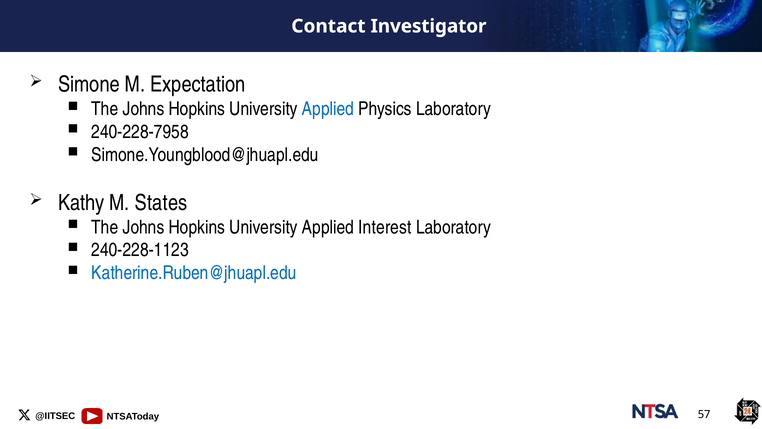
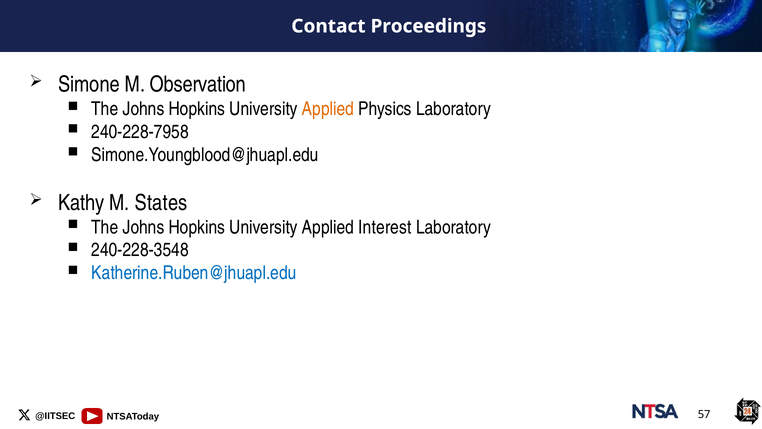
Investigator: Investigator -> Proceedings (428, 26)
Expectation: Expectation -> Observation (198, 84)
Applied colour: blue -> orange (328, 109)
240-228-1123: 240-228-1123 -> 240-228-3548 (140, 250)
